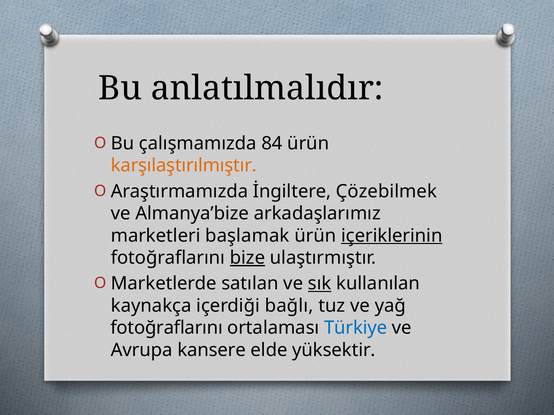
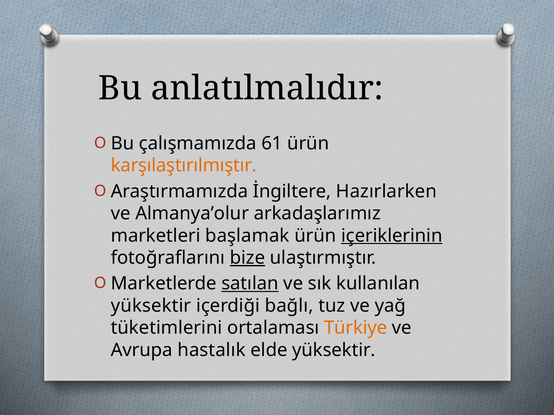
84: 84 -> 61 (272, 144)
Çözebilmek: Çözebilmek -> Hazırlarken (386, 192)
Almanya’bize: Almanya’bize -> Almanya’olur (192, 214)
satılan underline: none -> present (250, 284)
sık underline: present -> none (320, 284)
kaynakça: kaynakça -> yüksektir (151, 306)
fotoğraflarını: fotoğraflarını -> tüketimlerini (167, 328)
Türkiye colour: blue -> orange (356, 328)
kansere: kansere -> hastalık (212, 350)
